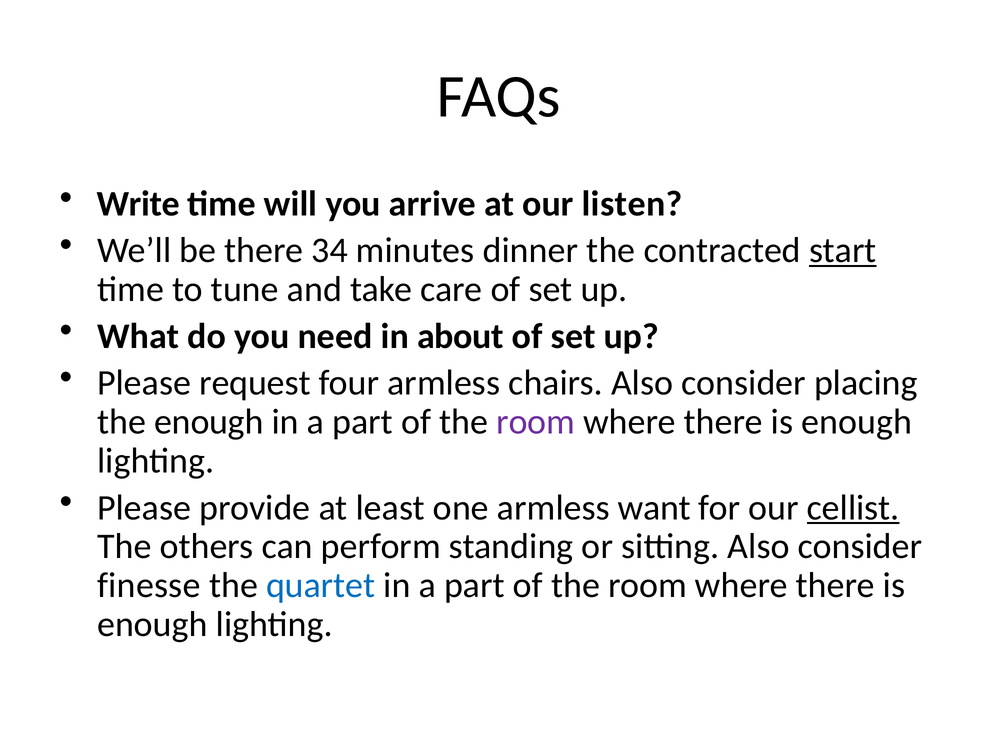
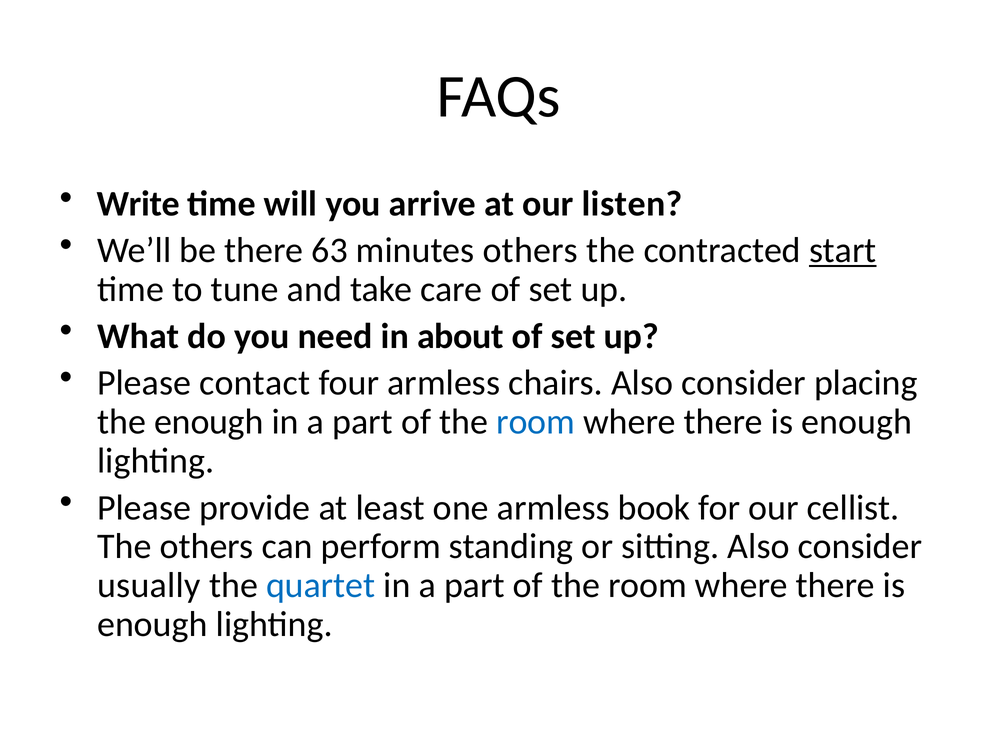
34: 34 -> 63 (330, 250)
minutes dinner: dinner -> others (530, 250)
request: request -> contact (255, 383)
room colour: purple -> blue (536, 422)
want: want -> book (654, 507)
cellist underline: present -> none (853, 507)
finesse: finesse -> usually (149, 585)
